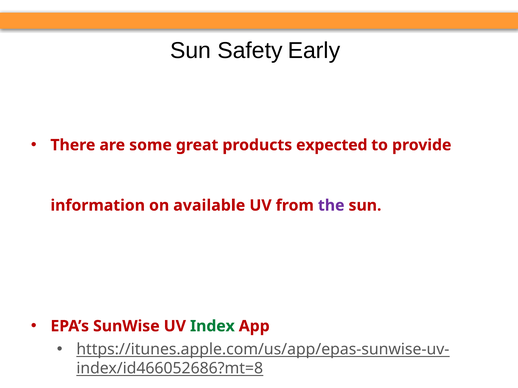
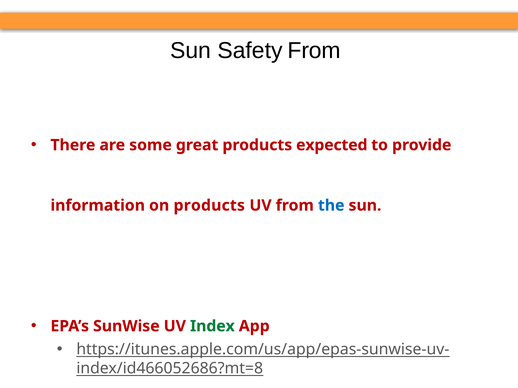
Safety Early: Early -> From (314, 51)
on available: available -> products (209, 206)
the colour: purple -> blue (331, 206)
